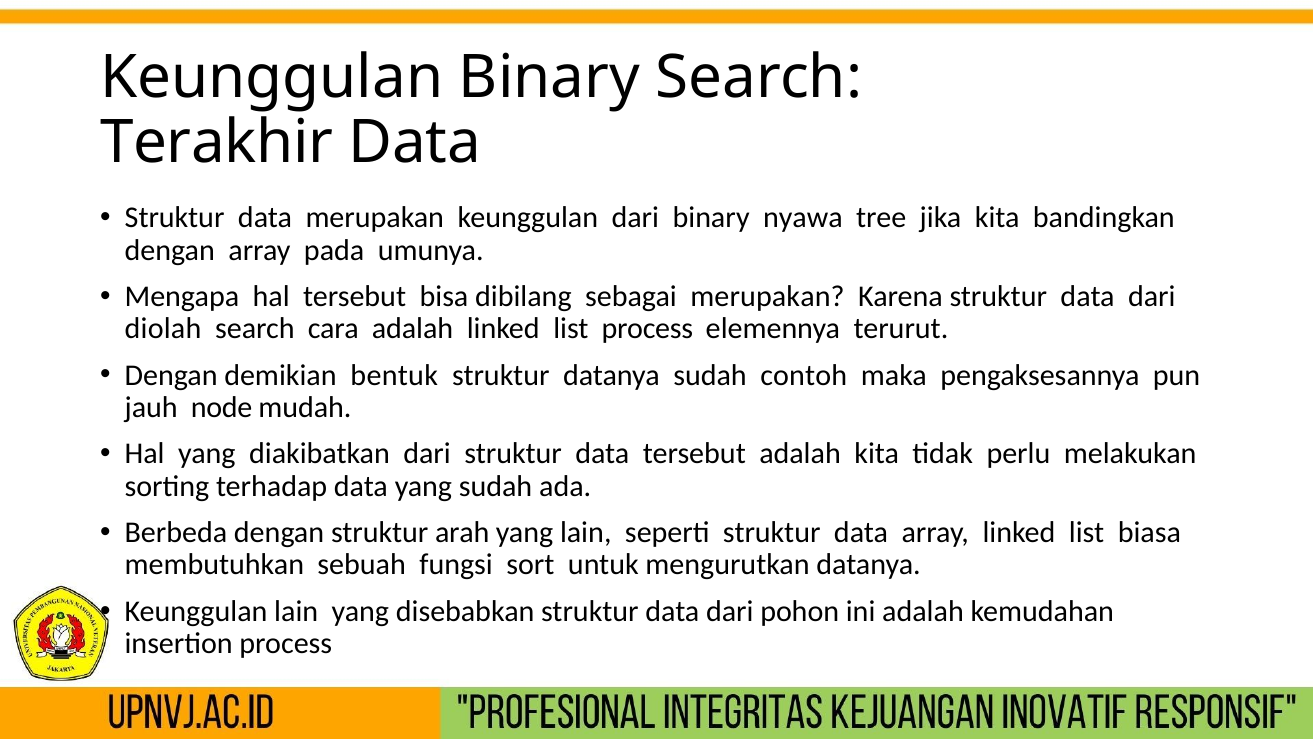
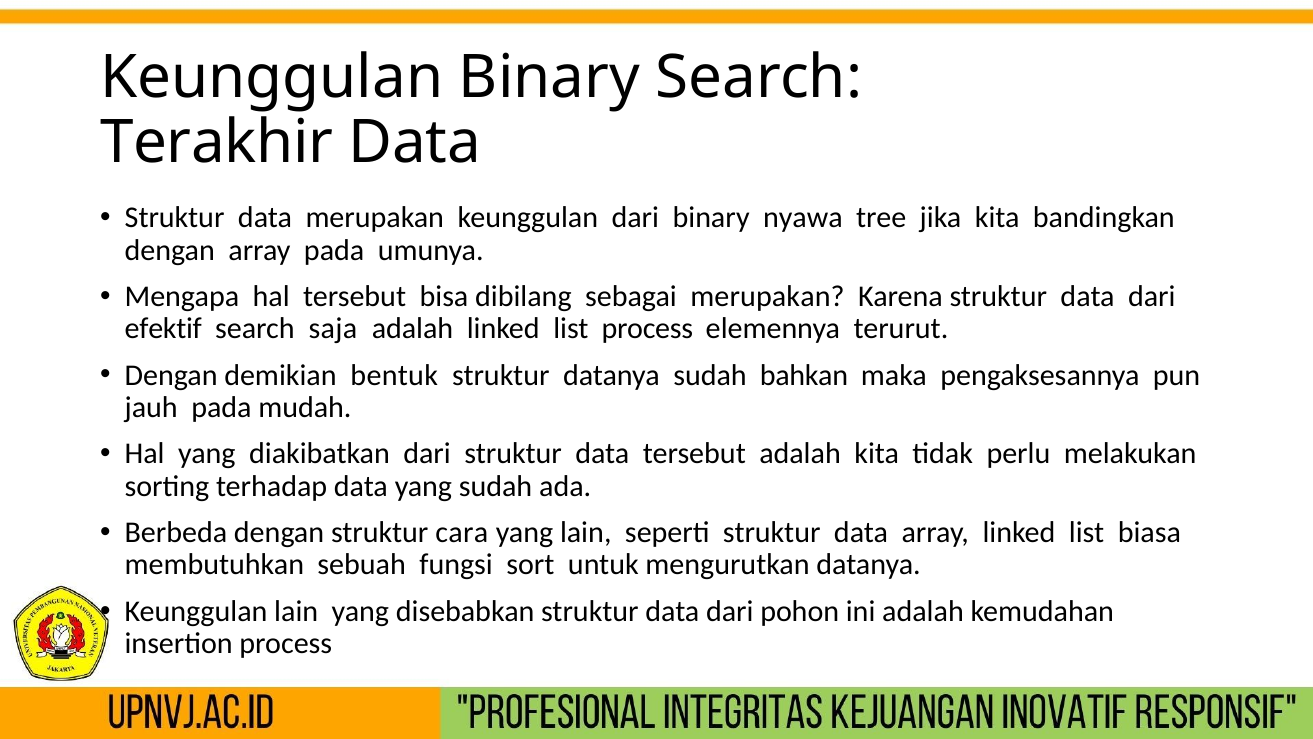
diolah: diolah -> efektif (163, 329)
cara: cara -> saja (333, 329)
contoh: contoh -> bahkan (804, 375)
jauh node: node -> pada (221, 407)
arah: arah -> cara (462, 532)
